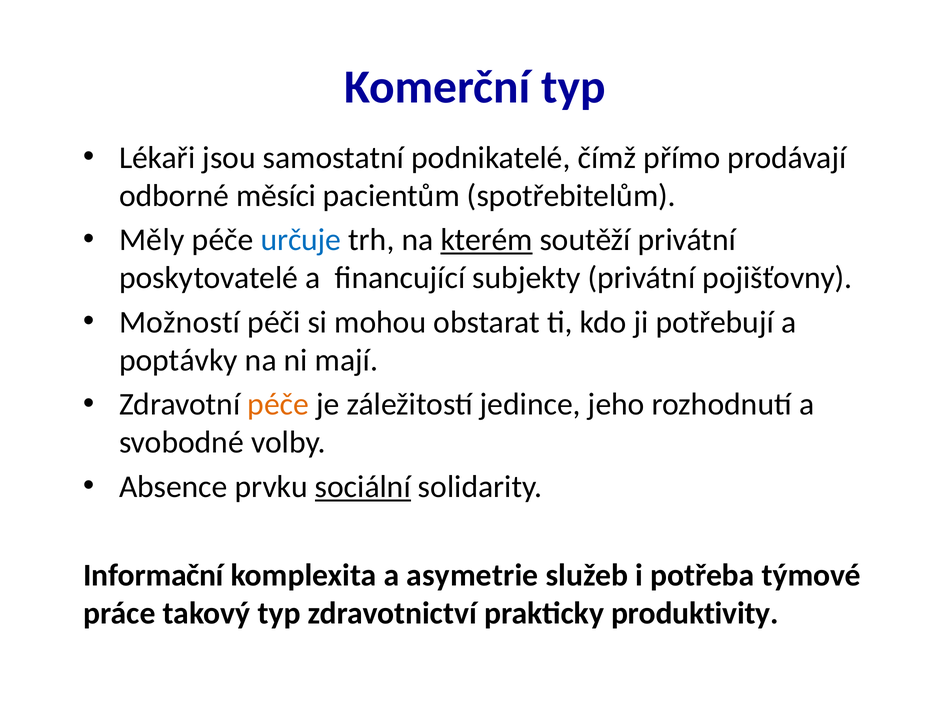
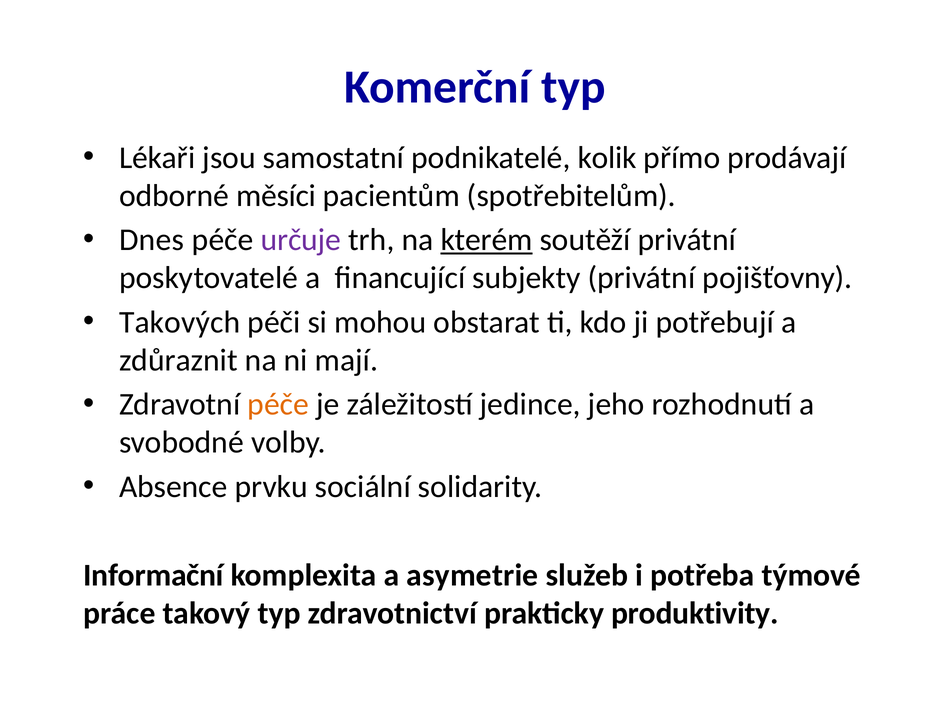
čímž: čímž -> kolik (607, 158)
Měly: Měly -> Dnes (152, 240)
určuje colour: blue -> purple (301, 240)
Možností: Možností -> Takových (180, 322)
poptávky: poptávky -> zdůraznit (178, 360)
sociální underline: present -> none (363, 487)
